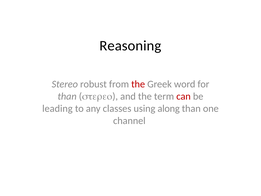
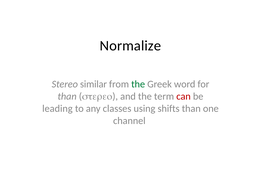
Reasoning: Reasoning -> Normalize (130, 46)
robust: robust -> similar (93, 84)
the colour: red -> green (138, 84)
along: along -> shifts (169, 108)
